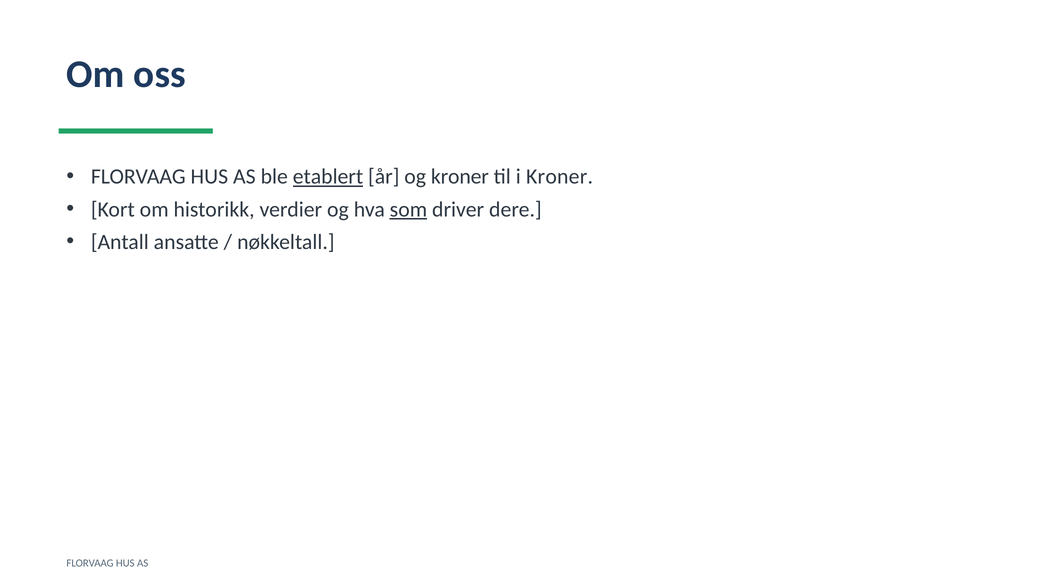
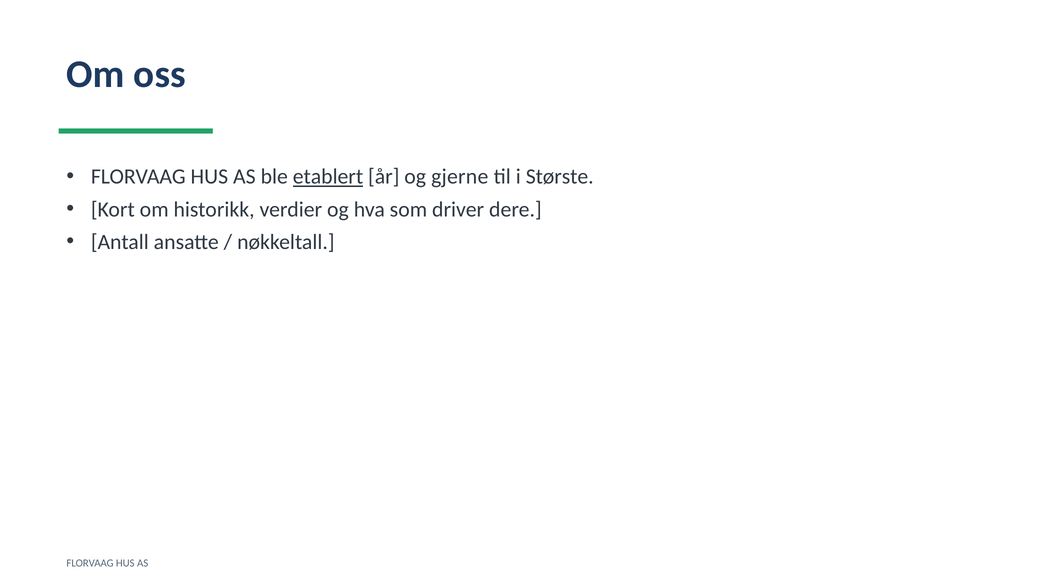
og kroner: kroner -> gjerne (460, 177)
i Kroner: Kroner -> Største (560, 177)
som underline: present -> none (408, 209)
